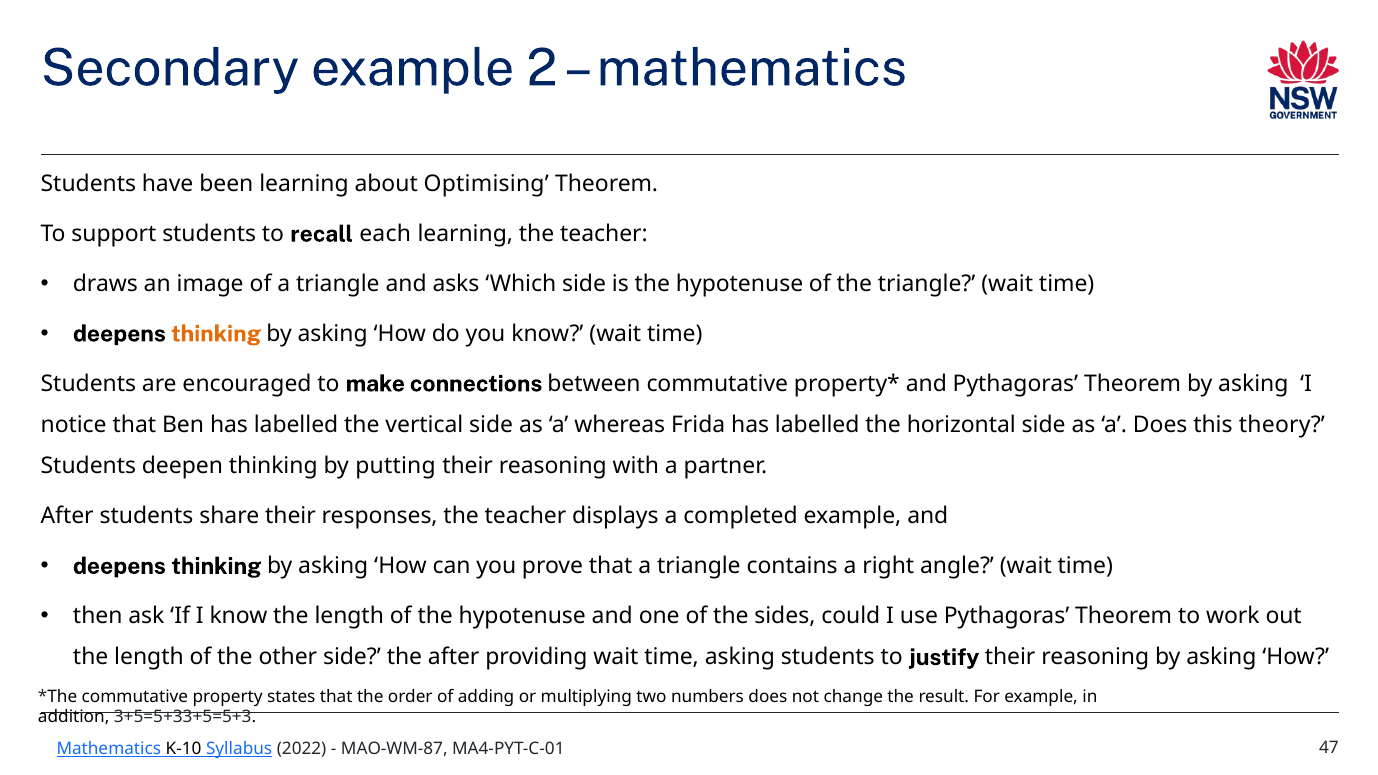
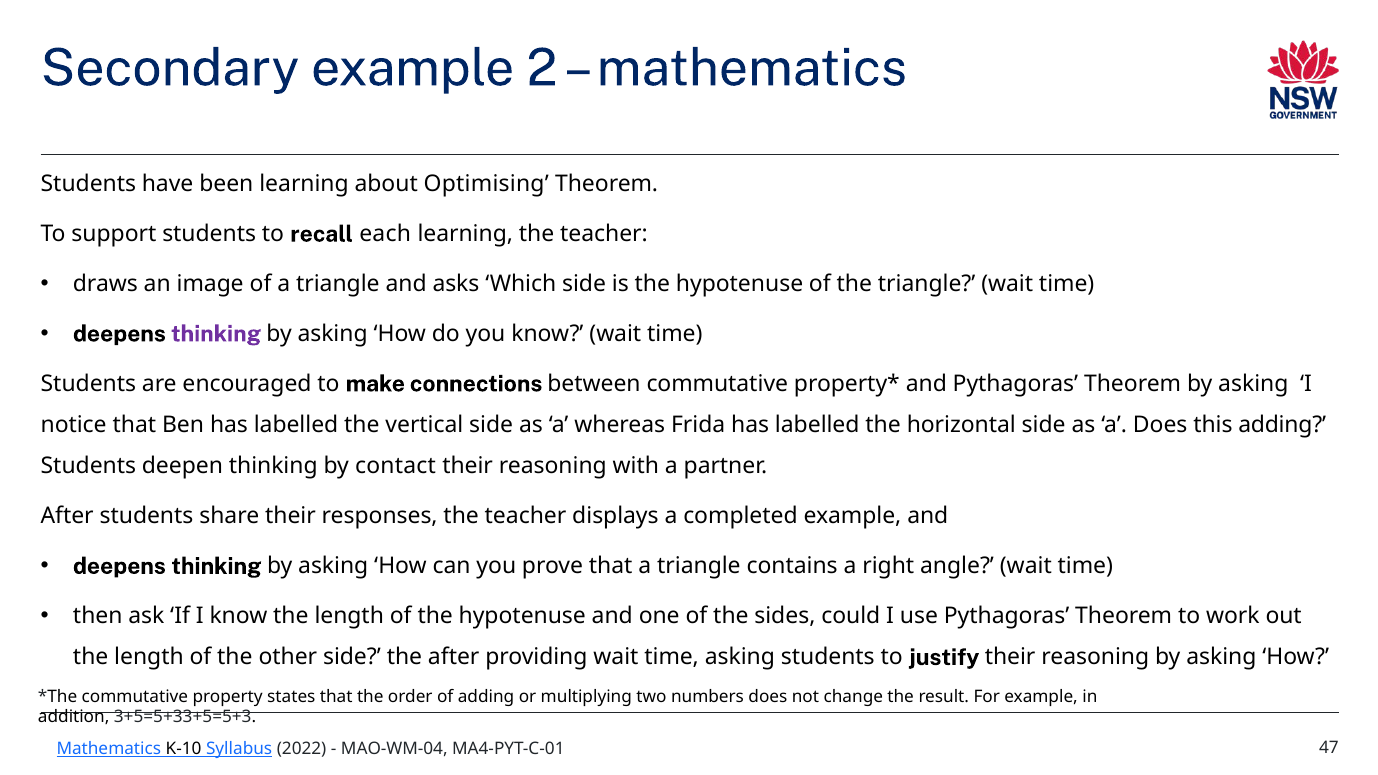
thinking colour: orange -> purple (216, 334)
this theory: theory -> adding (1282, 425)
putting: putting -> contact (396, 466)
MAO-WM-87: MAO-WM-87 -> MAO-WM-04 (394, 749)
